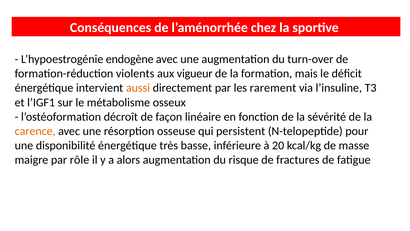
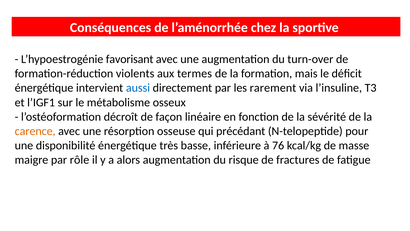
endogène: endogène -> favorisant (130, 59)
vigueur: vigueur -> termes (195, 74)
aussi colour: orange -> blue (138, 88)
persistent: persistent -> précédant (241, 131)
20: 20 -> 76 (278, 145)
